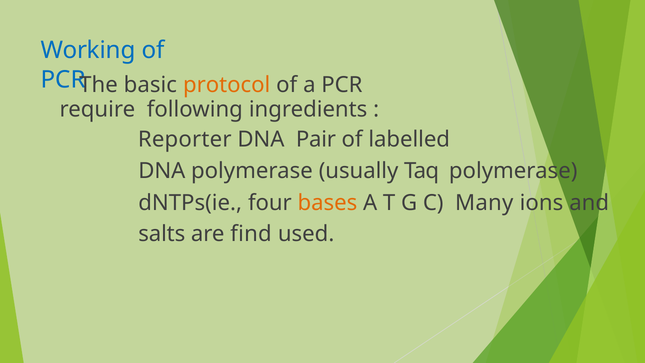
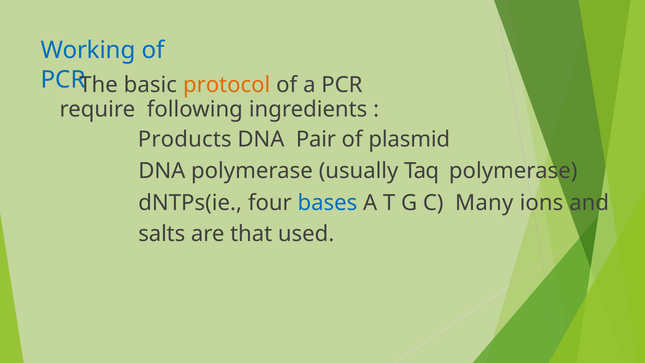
Reporter: Reporter -> Products (185, 140)
labelled: labelled -> plasmid (409, 140)
bases colour: orange -> blue (327, 203)
find: find -> that (251, 234)
